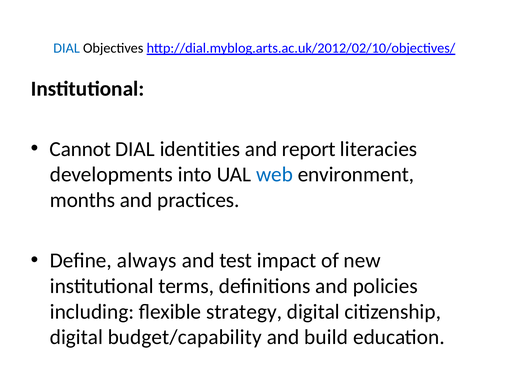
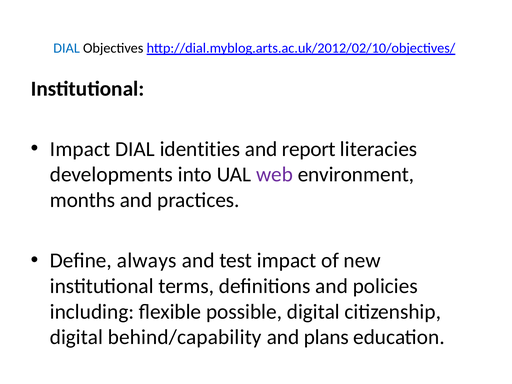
Cannot: Cannot -> Impact (80, 149)
web colour: blue -> purple (274, 175)
strategy: strategy -> possible (244, 312)
budget/capability: budget/capability -> behind/capability (185, 337)
build: build -> plans (326, 337)
